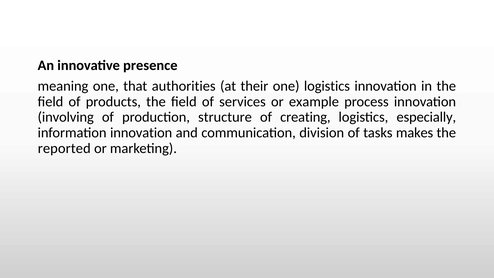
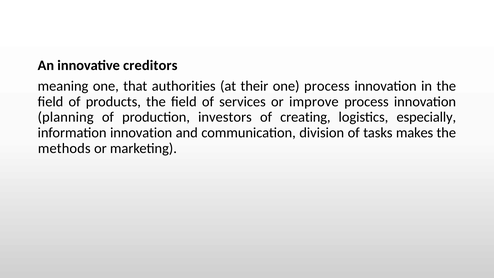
presence: presence -> creditors (150, 65)
one logistics: logistics -> process (327, 86)
example: example -> improve (314, 102)
involving: involving -> planning (66, 117)
structure: structure -> investors (225, 117)
reported: reported -> methods (64, 148)
